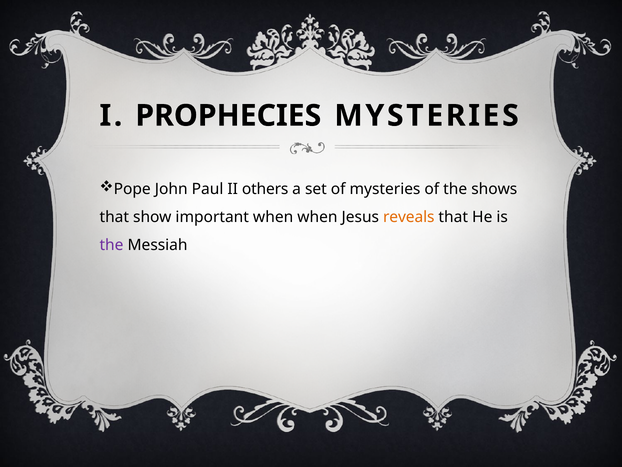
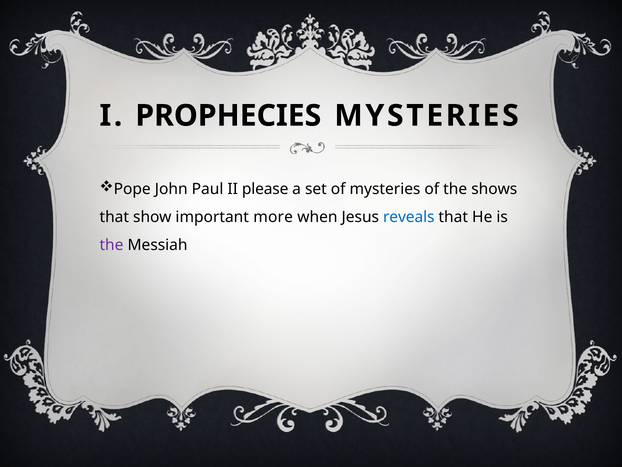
others: others -> please (265, 189)
important when: when -> more (273, 217)
reveals colour: orange -> blue (409, 217)
